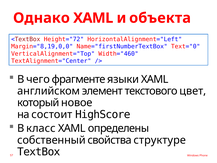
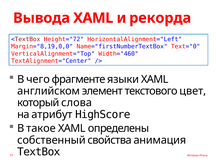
Однако: Однако -> Вывода (42, 18)
объекта: объекта -> рекорда (160, 18)
новое: новое -> слова (77, 103)
состоит: состоит -> атрибут (52, 114)
класс: класс -> такое (41, 128)
структуре: структуре -> анимация (160, 140)
